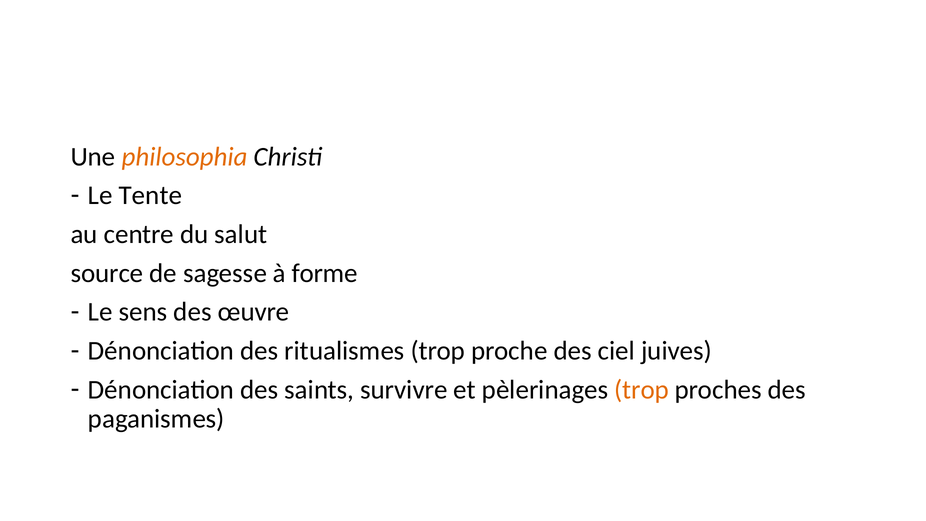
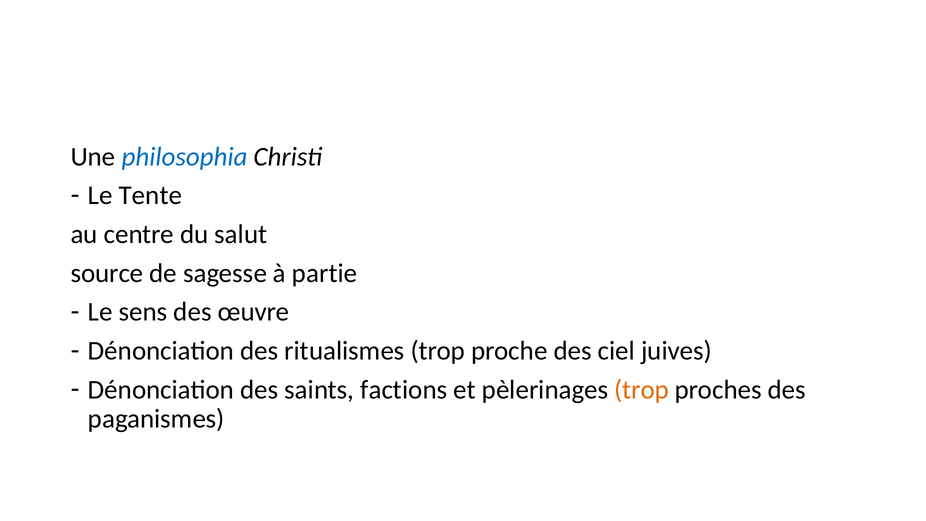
philosophia colour: orange -> blue (185, 157)
forme: forme -> partie (325, 273)
survivre: survivre -> factions (404, 390)
